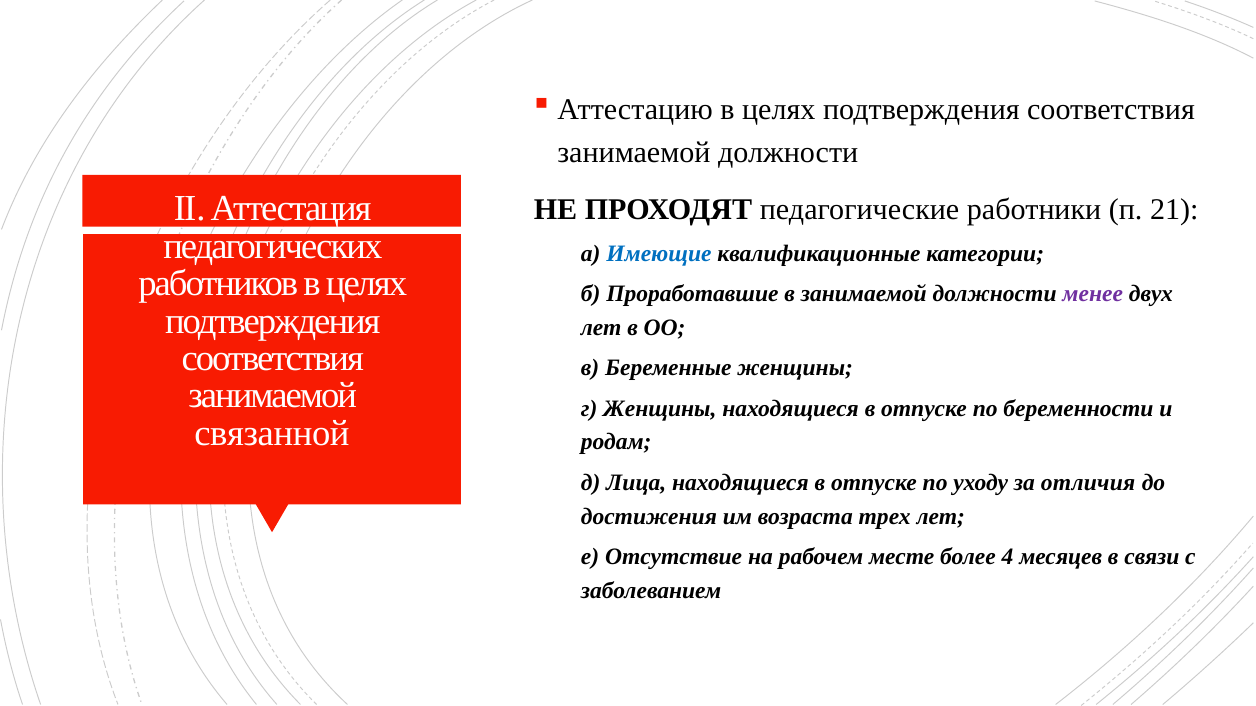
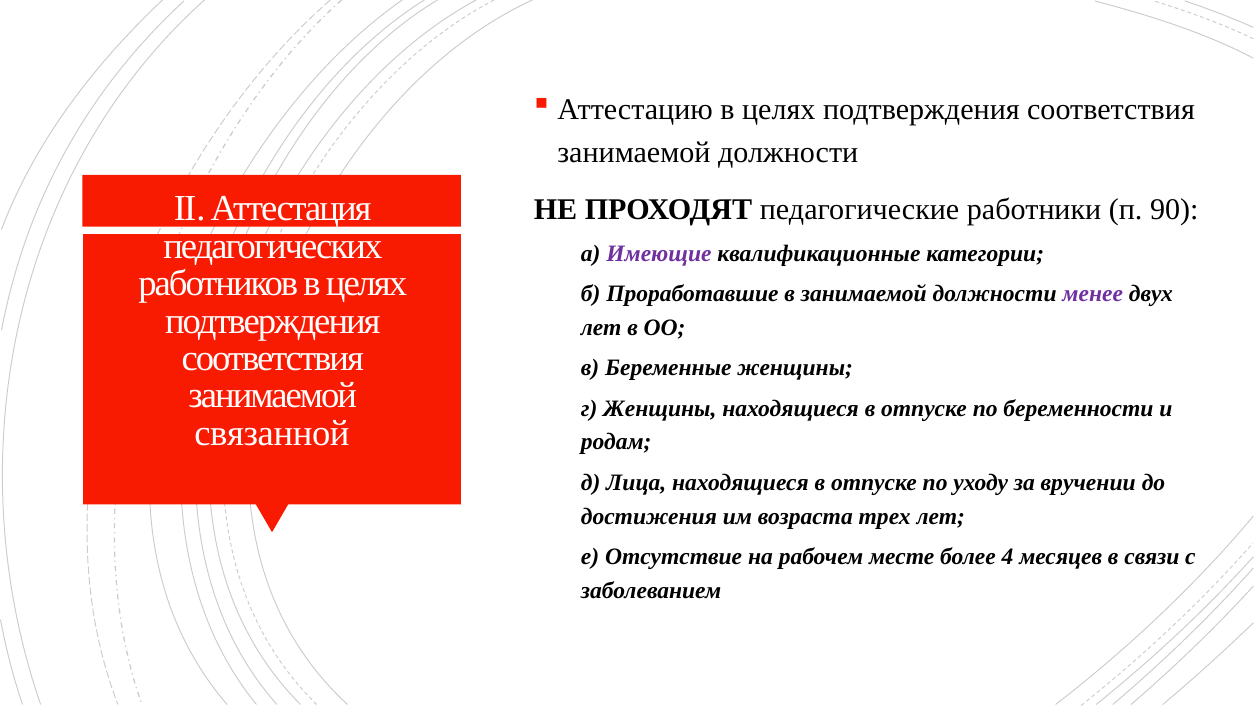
21: 21 -> 90 (1174, 210)
Имеющие colour: blue -> purple (659, 253)
отличия: отличия -> вручении (1088, 483)
